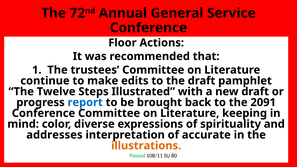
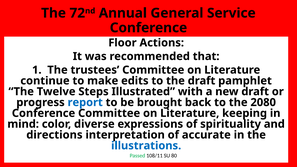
2091: 2091 -> 2080 (263, 102)
addresses: addresses -> directions (54, 135)
illustrations colour: orange -> blue (146, 146)
